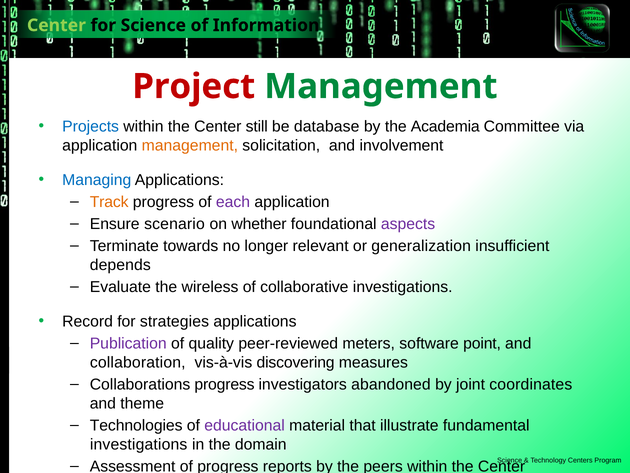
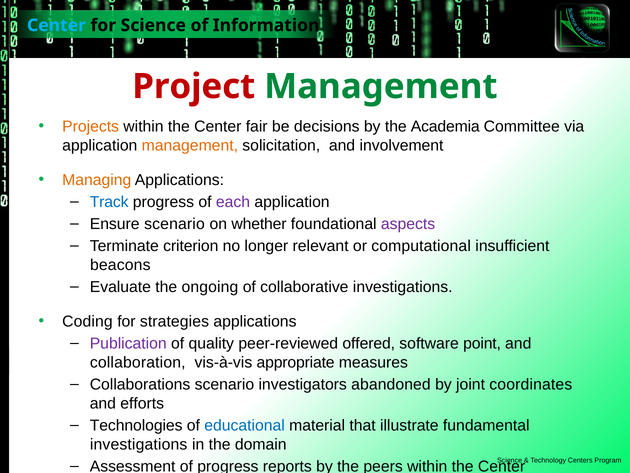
Center colour: light green -> light blue (56, 25)
Projects colour: blue -> orange (91, 127)
still: still -> fair (257, 127)
database: database -> decisions (327, 127)
Managing colour: blue -> orange (97, 180)
Track colour: orange -> blue (109, 202)
towards: towards -> criterion (191, 246)
generalization: generalization -> computational (421, 246)
depends: depends -> beacons (120, 265)
wireless: wireless -> ongoing (210, 287)
Record: Record -> Coding (87, 321)
meters: meters -> offered (369, 343)
discovering: discovering -> appropriate (296, 362)
Collaborations progress: progress -> scenario (224, 384)
theme: theme -> efforts (142, 403)
educational colour: purple -> blue (245, 425)
